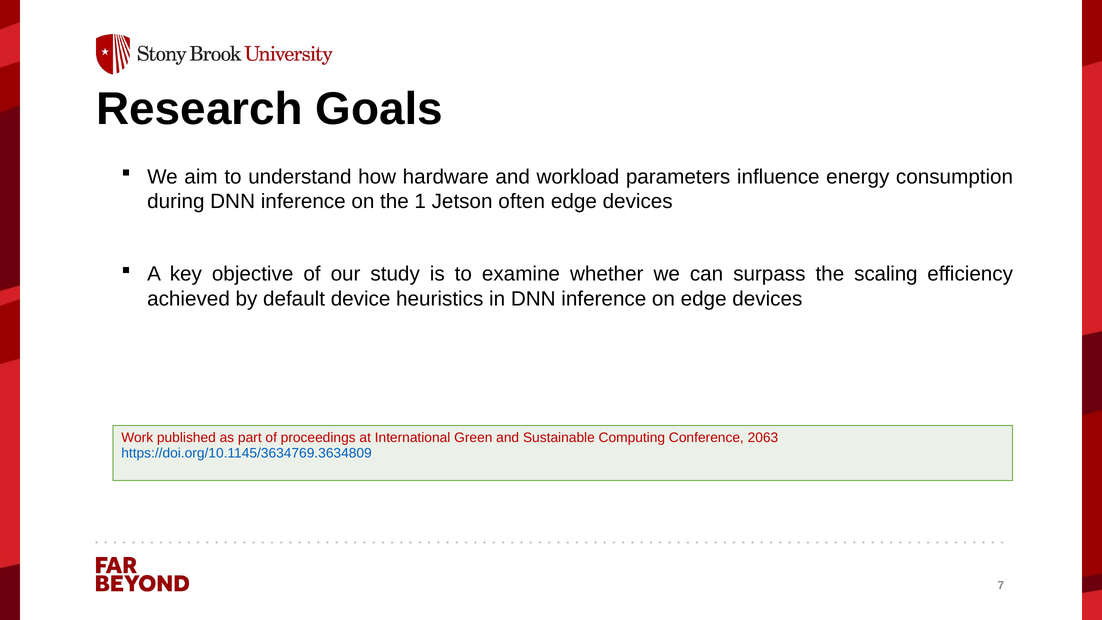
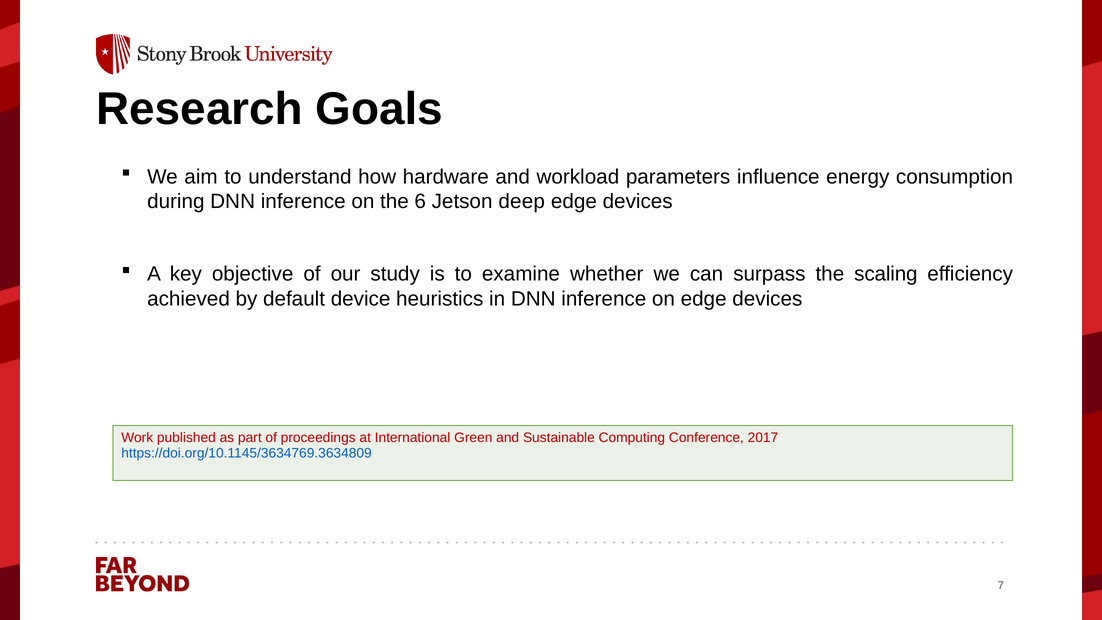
1: 1 -> 6 (420, 202)
often: often -> deep (522, 202)
2063: 2063 -> 2017 (763, 438)
